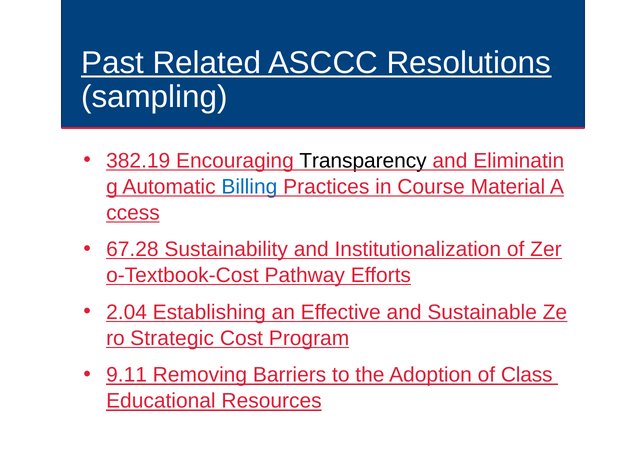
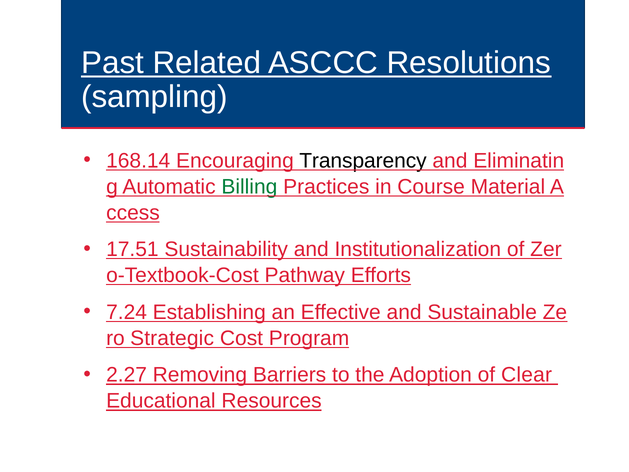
382.19: 382.19 -> 168.14 (138, 161)
Billing colour: blue -> green (249, 187)
67.28: 67.28 -> 17.51 (132, 249)
2.04: 2.04 -> 7.24 (127, 312)
9.11: 9.11 -> 2.27 (127, 375)
Class: Class -> Clear (527, 375)
